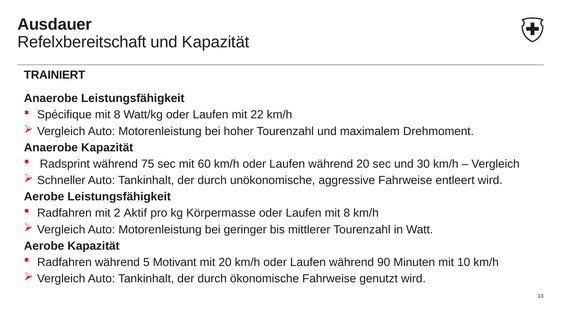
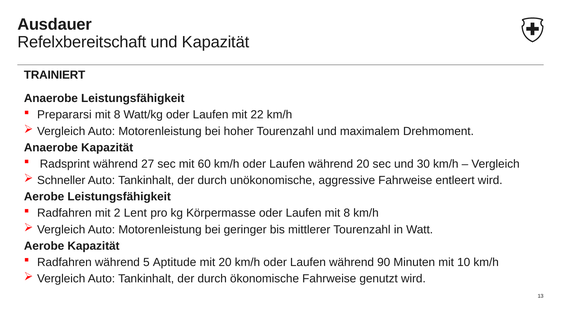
Spécifique: Spécifique -> Prepararsi (64, 115)
75: 75 -> 27 (148, 164)
Aktif: Aktif -> Lent (135, 213)
Motivant: Motivant -> Aptitude (175, 262)
